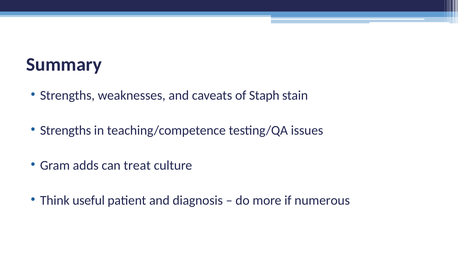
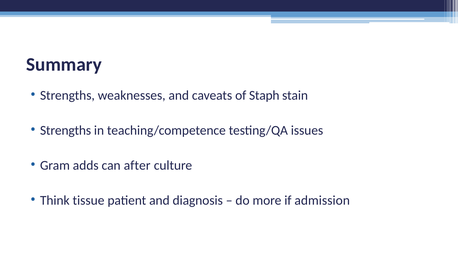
treat: treat -> after (137, 165)
useful: useful -> tissue (89, 200)
numerous: numerous -> admission (322, 200)
